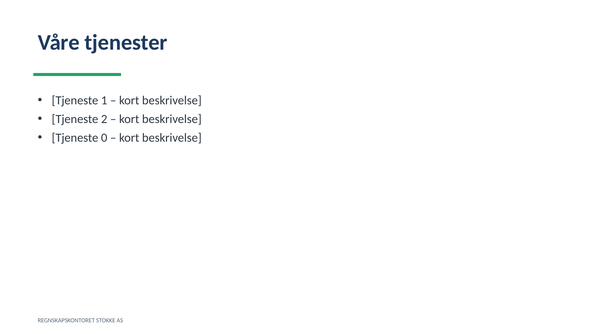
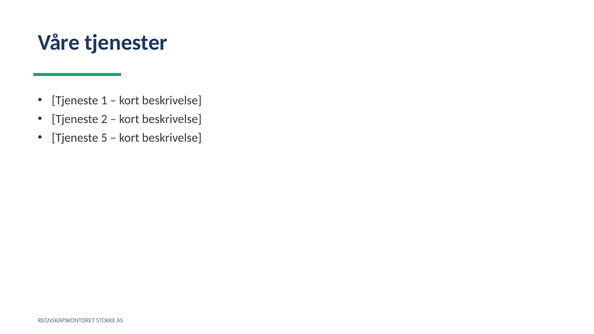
0: 0 -> 5 (104, 138)
